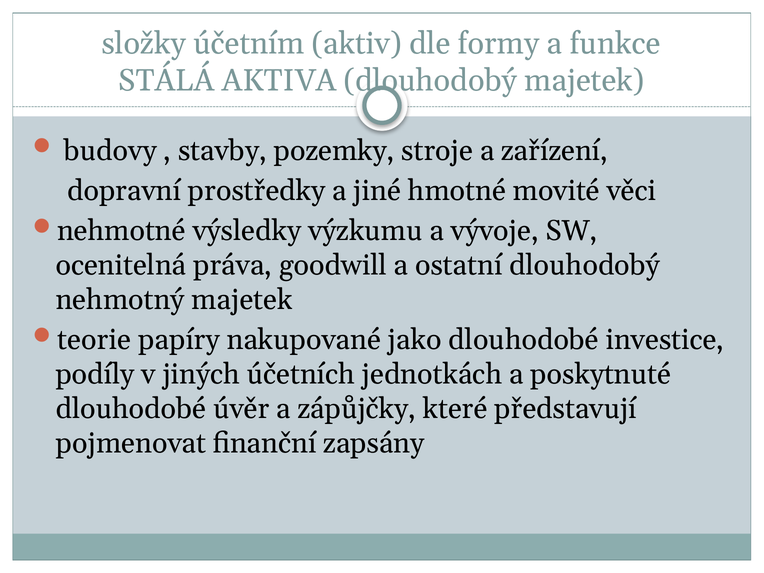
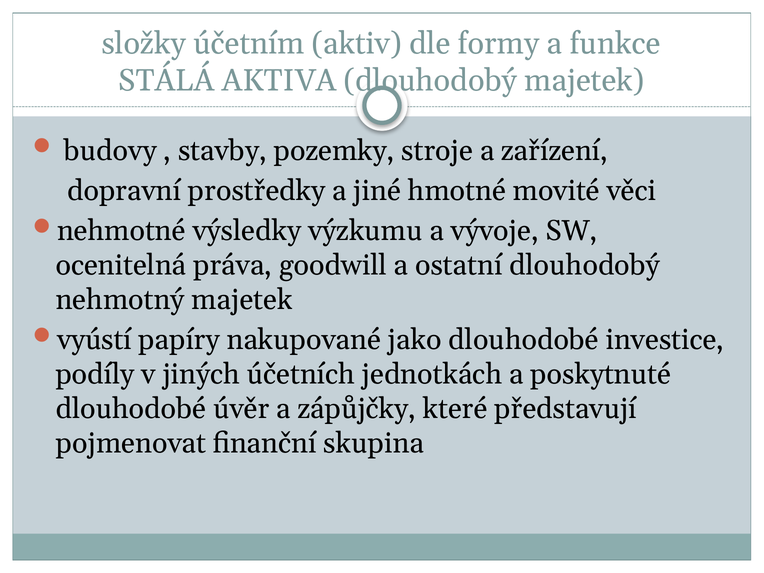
teorie: teorie -> vyústí (94, 340)
zapsány: zapsány -> skupina (374, 443)
